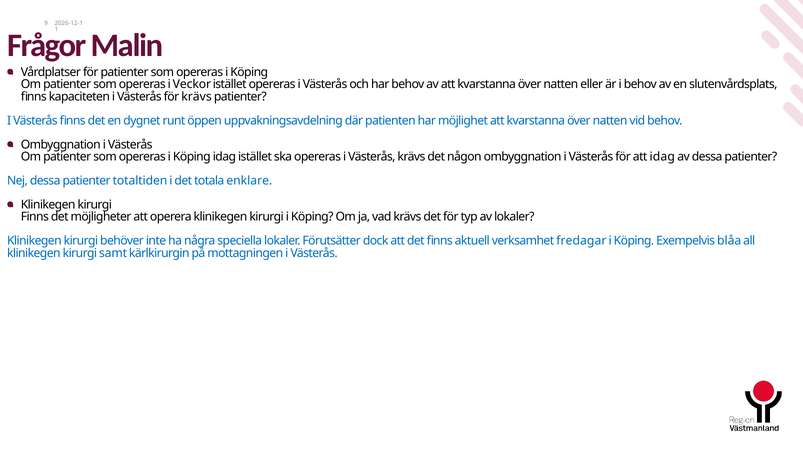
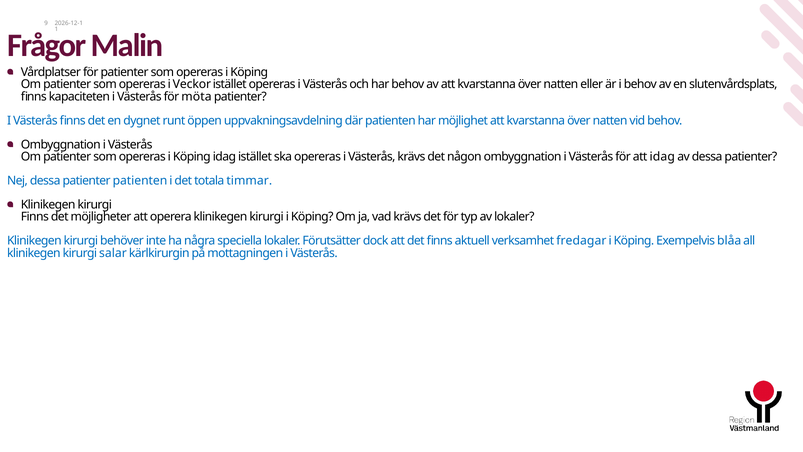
för krävs: krävs -> möta (196, 97)
patienter totaltiden: totaltiden -> patienten (140, 181)
enklare: enklare -> timmar (249, 181)
samt: samt -> salar (113, 253)
